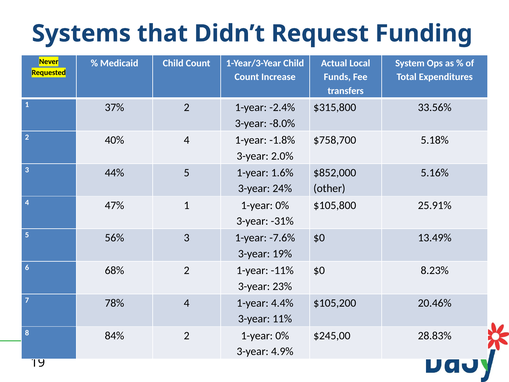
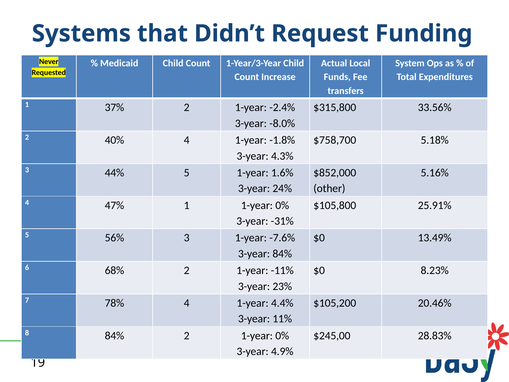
2.0%: 2.0% -> 4.3% (282, 156)
3-year 19%: 19% -> 84% (282, 254)
